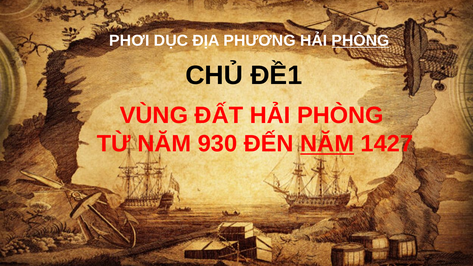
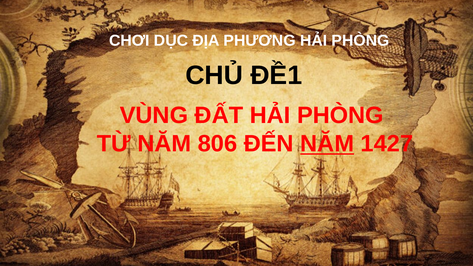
PHƠI: PHƠI -> CHƠI (129, 41)
PHÒNG underline: present -> none (360, 41)
930: 930 -> 806 (218, 144)
